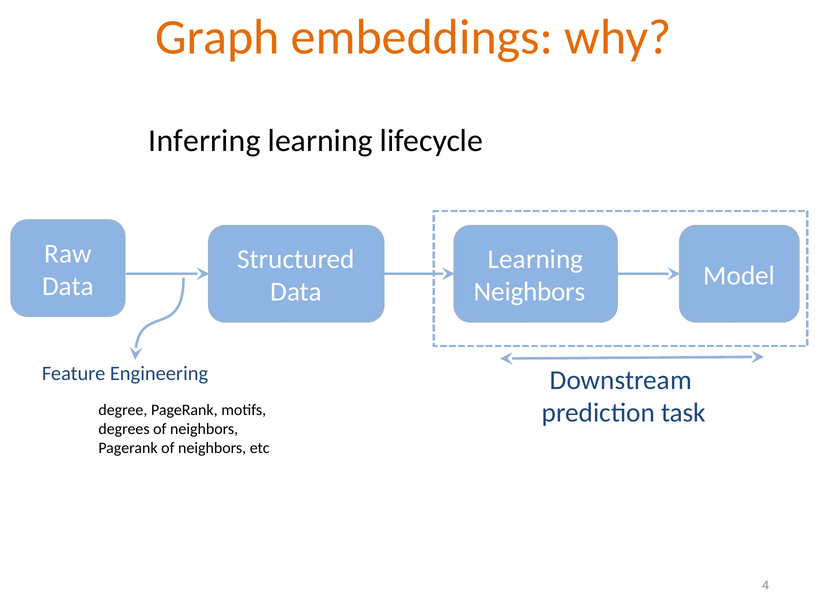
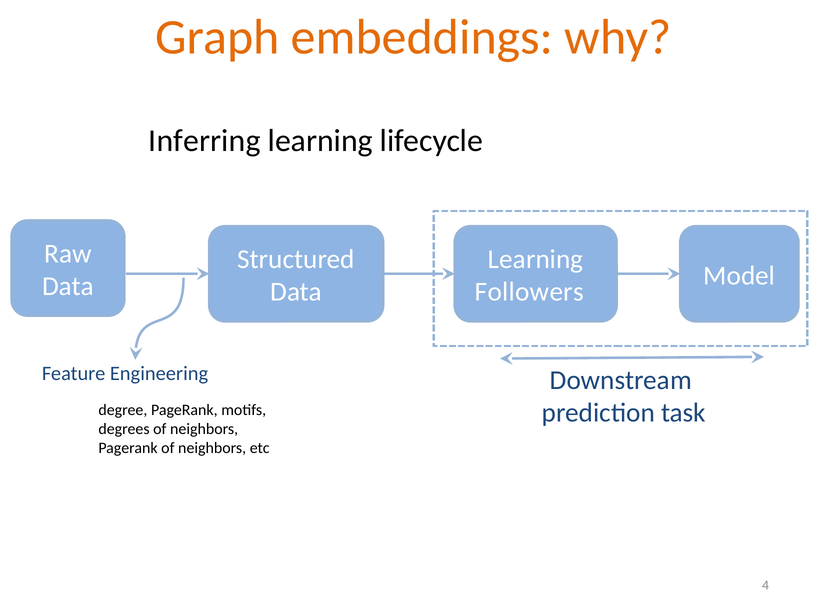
Neighbors: Neighbors -> Followers (529, 292)
